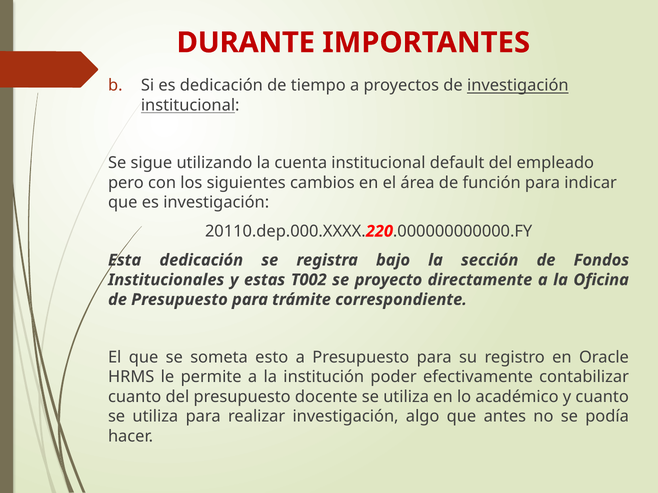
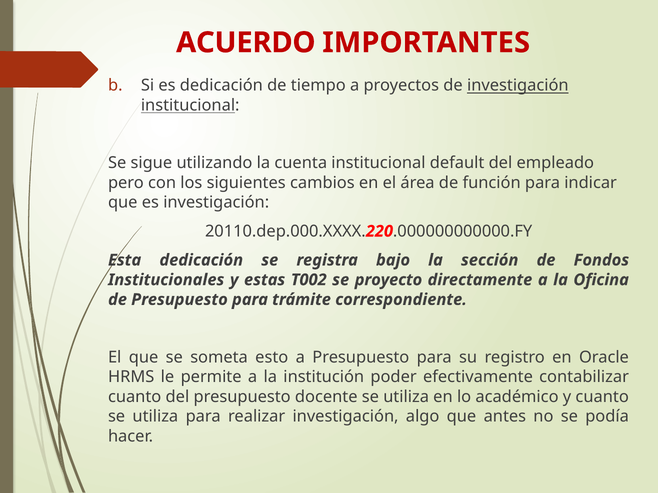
DURANTE: DURANTE -> ACUERDO (246, 43)
